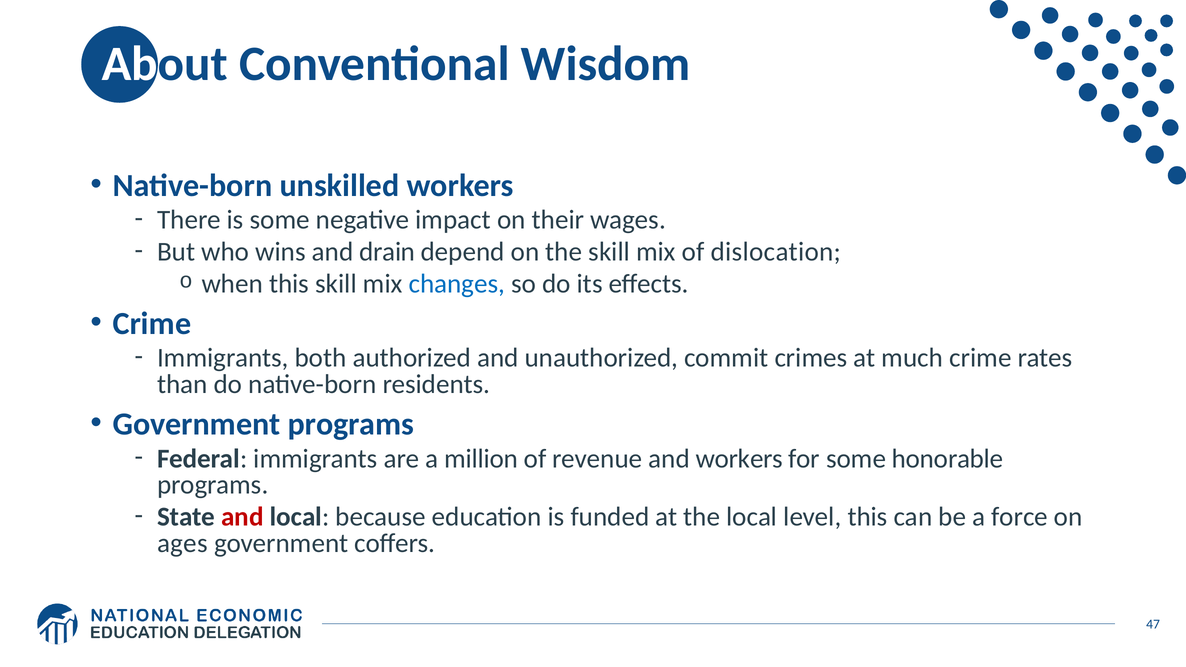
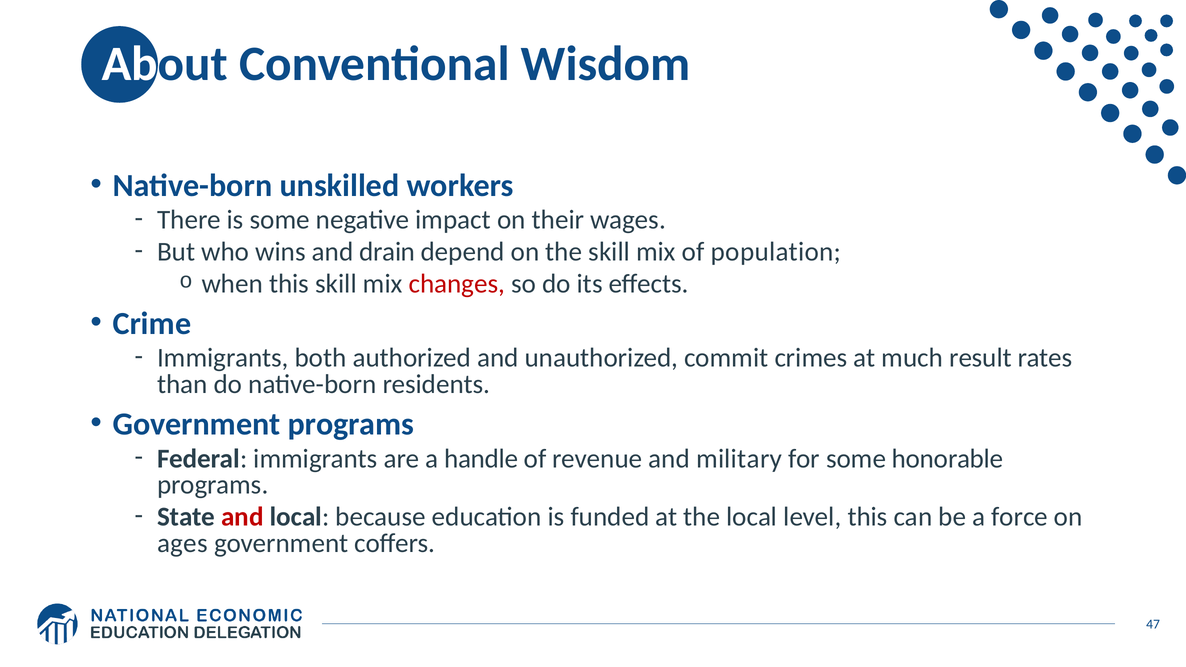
dislocation: dislocation -> population (776, 252)
changes colour: blue -> red (457, 284)
much crime: crime -> result (980, 358)
million: million -> handle (481, 459)
and workers: workers -> military (739, 459)
